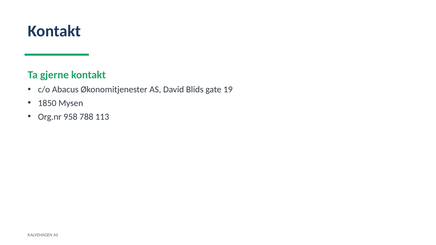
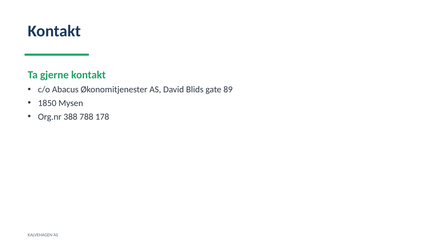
19: 19 -> 89 (228, 90)
958: 958 -> 388 (70, 117)
113: 113 -> 178 (102, 117)
